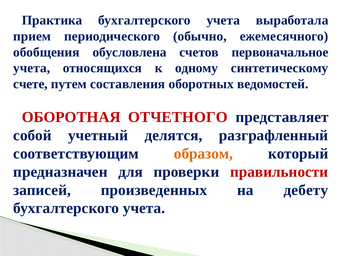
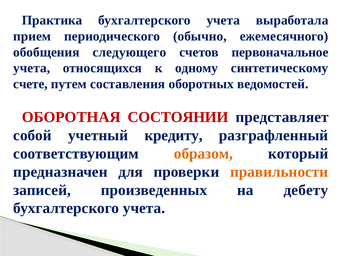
обусловлена: обусловлена -> следующего (129, 52)
ОТЧЕТНОГО: ОТЧЕТНОГО -> СОСТОЯНИИ (178, 117)
делятся: делятся -> кредиту (174, 136)
правильности colour: red -> orange (279, 172)
